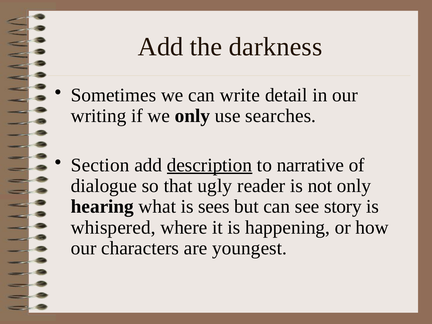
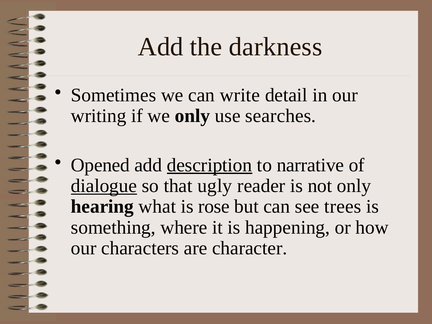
Section: Section -> Opened (100, 165)
dialogue underline: none -> present (104, 186)
sees: sees -> rose (214, 207)
story: story -> trees (343, 207)
whispered: whispered -> something (113, 227)
youngest: youngest -> character (250, 248)
